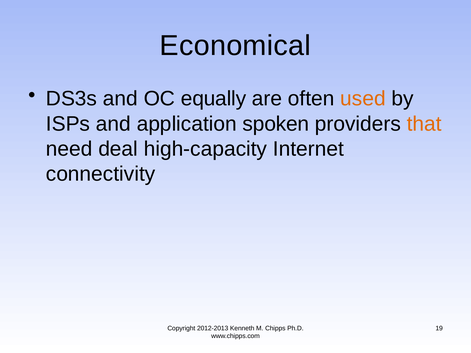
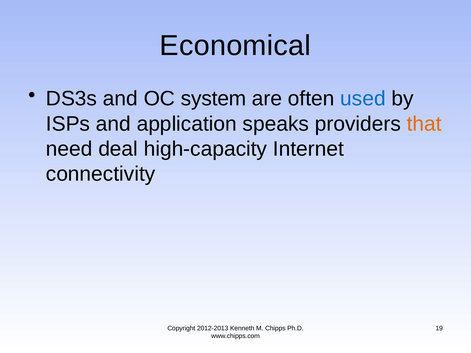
equally: equally -> system (214, 99)
used colour: orange -> blue (363, 99)
spoken: spoken -> speaks (276, 124)
